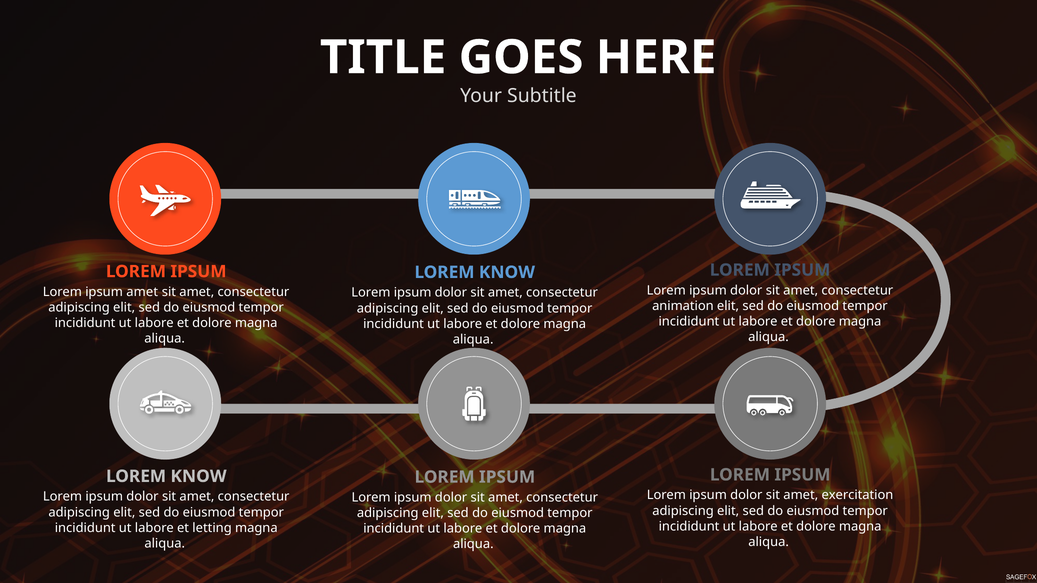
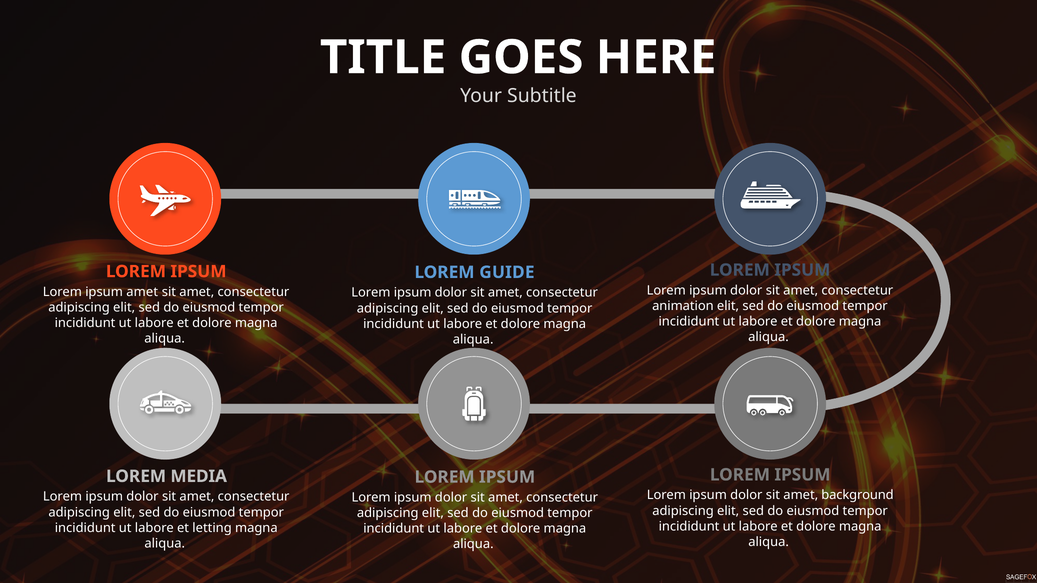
KNOW: KNOW -> GUIDE (507, 272)
KNOW: KNOW -> MEDIA (199, 477)
exercitation: exercitation -> background (857, 495)
